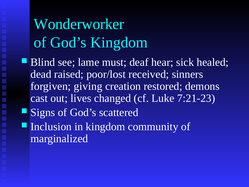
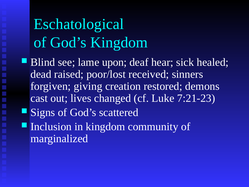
Wonderworker: Wonderworker -> Eschatological (79, 24)
must: must -> upon (114, 62)
